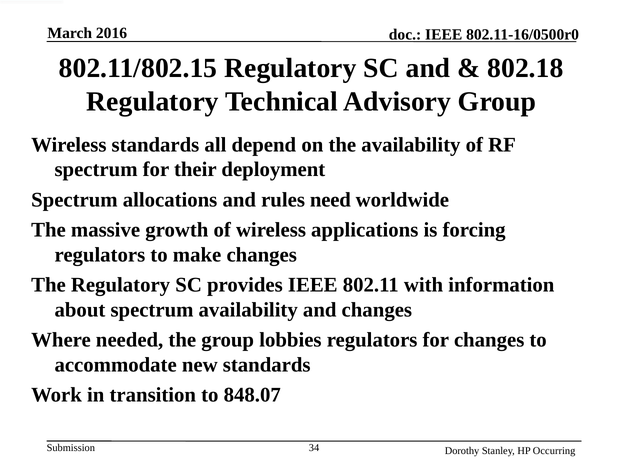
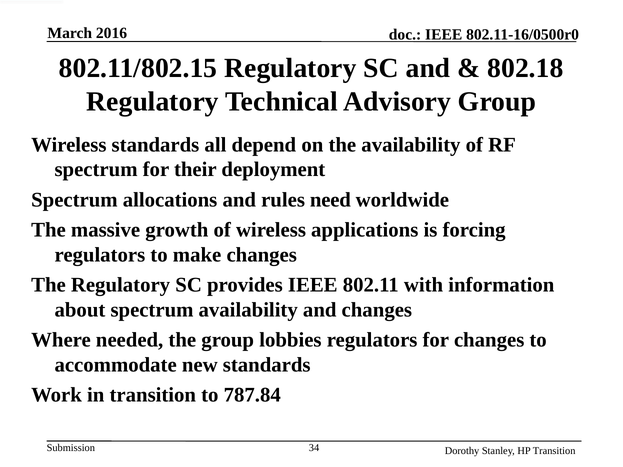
848.07: 848.07 -> 787.84 (252, 395)
HP Occurring: Occurring -> Transition (554, 451)
